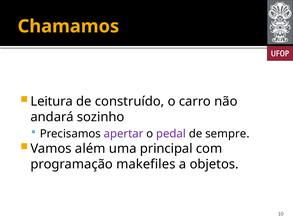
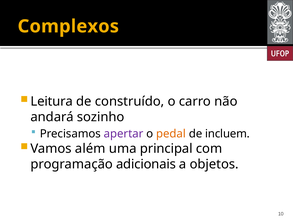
Chamamos: Chamamos -> Complexos (68, 26)
pedal colour: purple -> orange (171, 134)
sempre: sempre -> incluem (227, 134)
makefiles: makefiles -> adicionais (146, 164)
